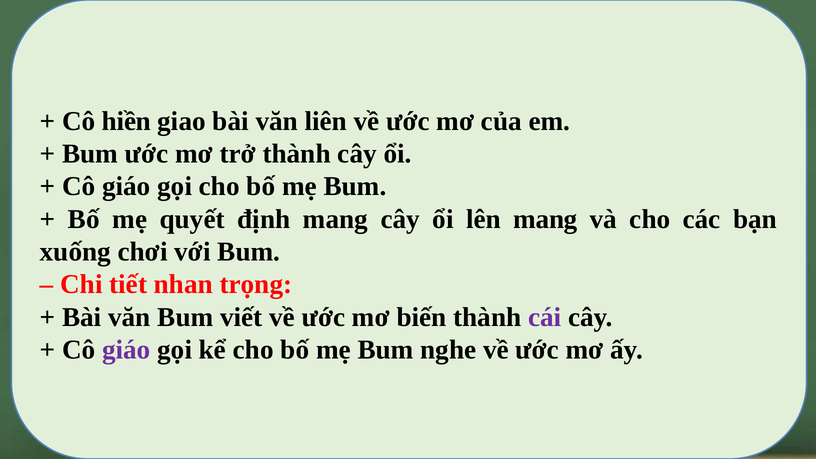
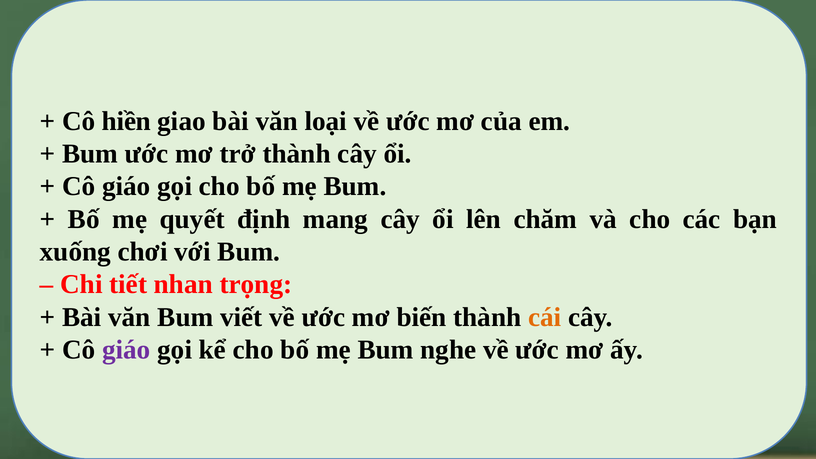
liên: liên -> loại (326, 121)
lên mang: mang -> chăm (545, 219)
cái colour: purple -> orange (545, 317)
